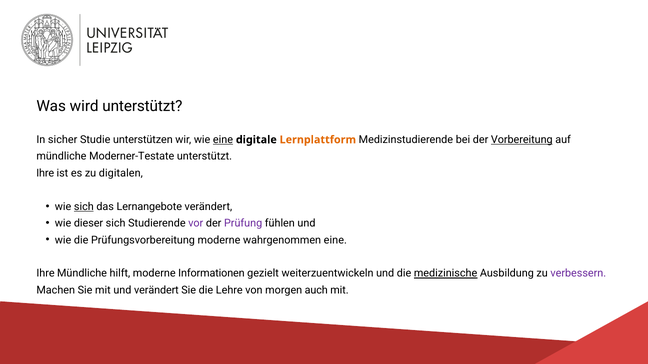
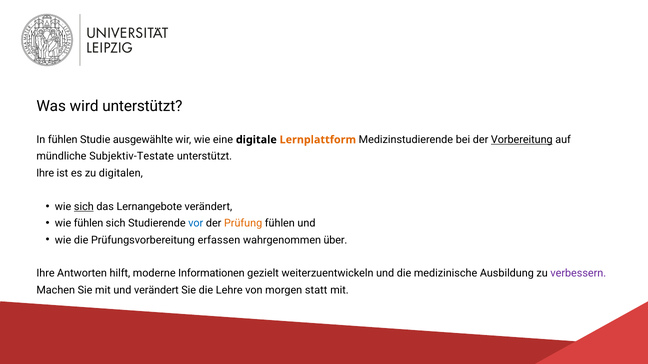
In sicher: sicher -> fühlen (63, 140)
unterstützen: unterstützen -> ausgewählte (143, 140)
eine underline: present -> none (223, 140)
Moderner-Testate: Moderner-Testate -> Subjektiv-Testate (132, 157)
wie dieser: dieser -> fühlen (89, 224)
vor colour: purple -> blue (196, 224)
Prüfung colour: purple -> orange (243, 224)
Prüfungsvorbereitung moderne: moderne -> erfassen (219, 240)
wahrgenommen eine: eine -> über (335, 240)
Ihre Mündliche: Mündliche -> Antworten (82, 274)
medizinische underline: present -> none (446, 274)
auch: auch -> statt (316, 291)
